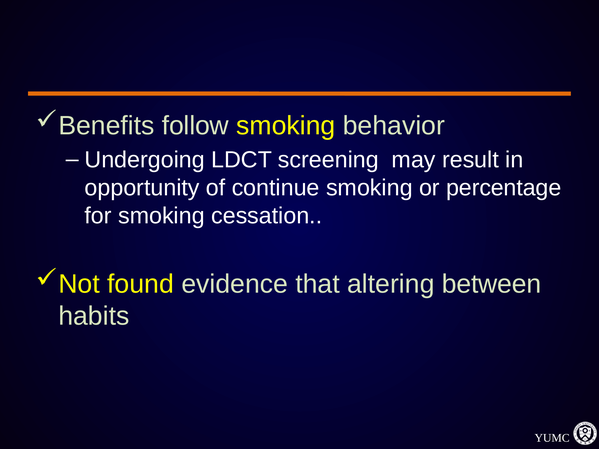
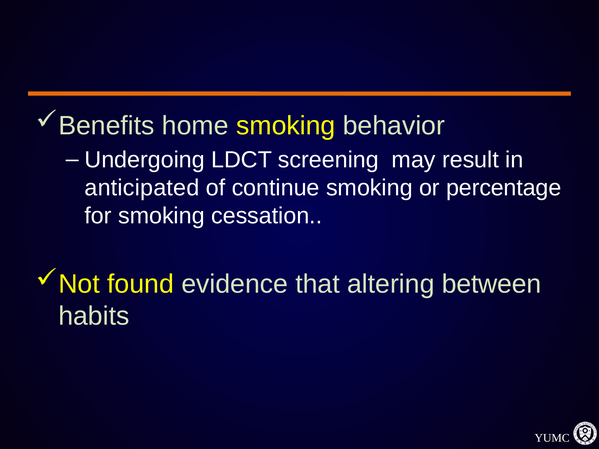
follow: follow -> home (195, 126)
opportunity: opportunity -> anticipated (142, 188)
